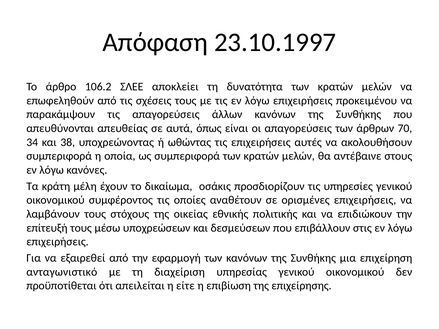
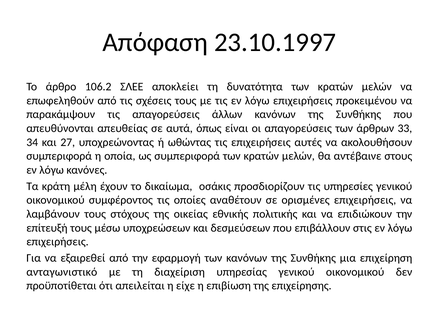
70: 70 -> 33 (405, 128)
38: 38 -> 27 (68, 142)
είτε: είτε -> είχε (185, 286)
